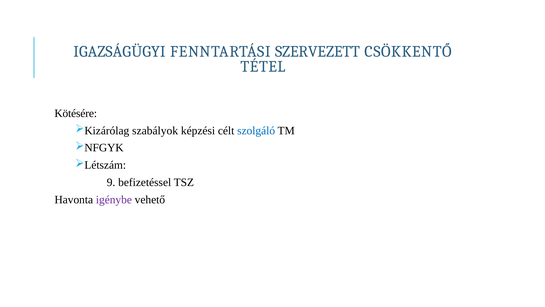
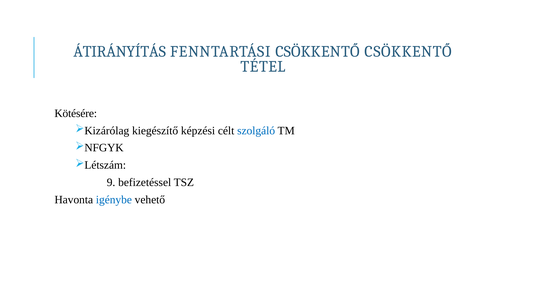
IGAZSÁGÜGYI: IGAZSÁGÜGYI -> ÁTIRÁNYÍTÁS (120, 51)
FENNTARTÁSI SZERVEZETT: SZERVEZETT -> CSÖKKENTŐ (317, 51)
szabályok: szabályok -> kiegészítő (155, 130)
igénybe colour: purple -> blue (114, 199)
